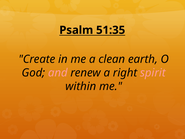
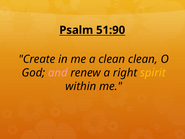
51:35: 51:35 -> 51:90 (111, 30)
clean earth: earth -> clean (143, 59)
spirit colour: pink -> yellow (153, 73)
